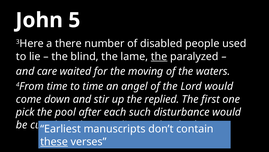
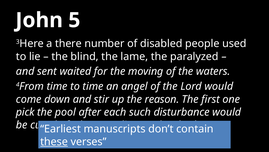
the underline: present -> none (159, 56)
care: care -> sent (47, 71)
replied: replied -> reason (162, 99)
